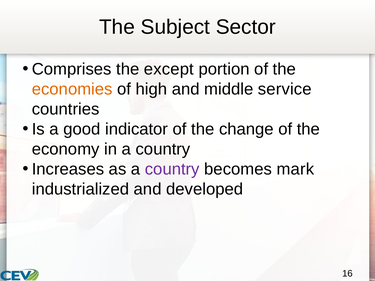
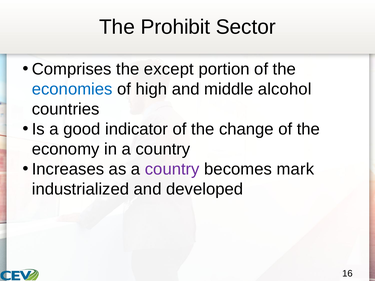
Subject: Subject -> Prohibit (175, 27)
economies colour: orange -> blue (72, 89)
service: service -> alcohol (285, 89)
